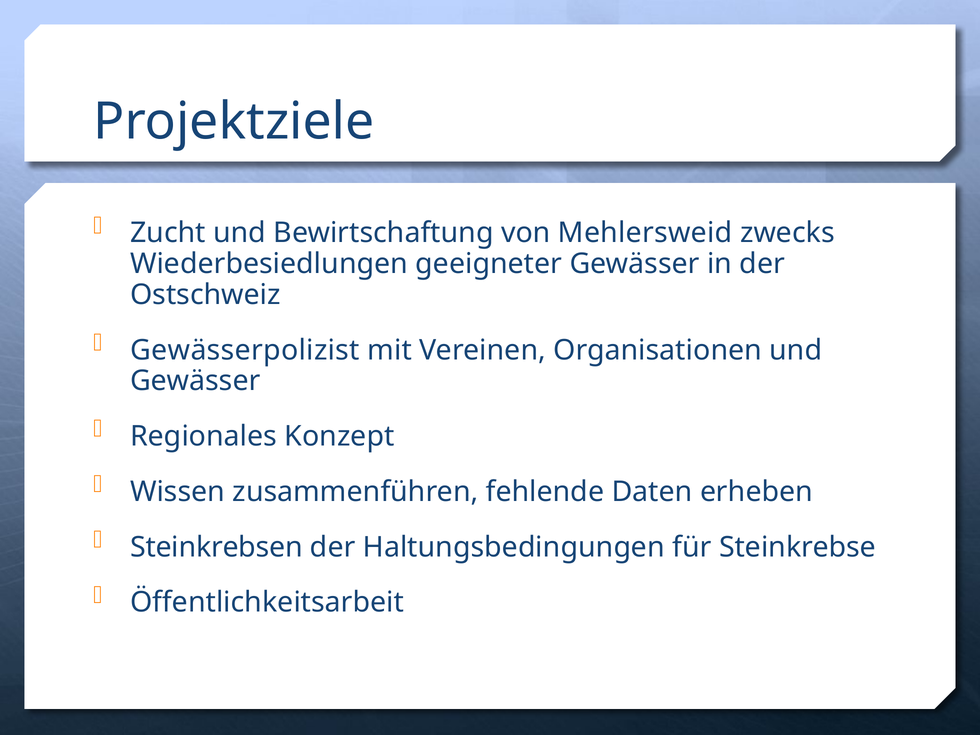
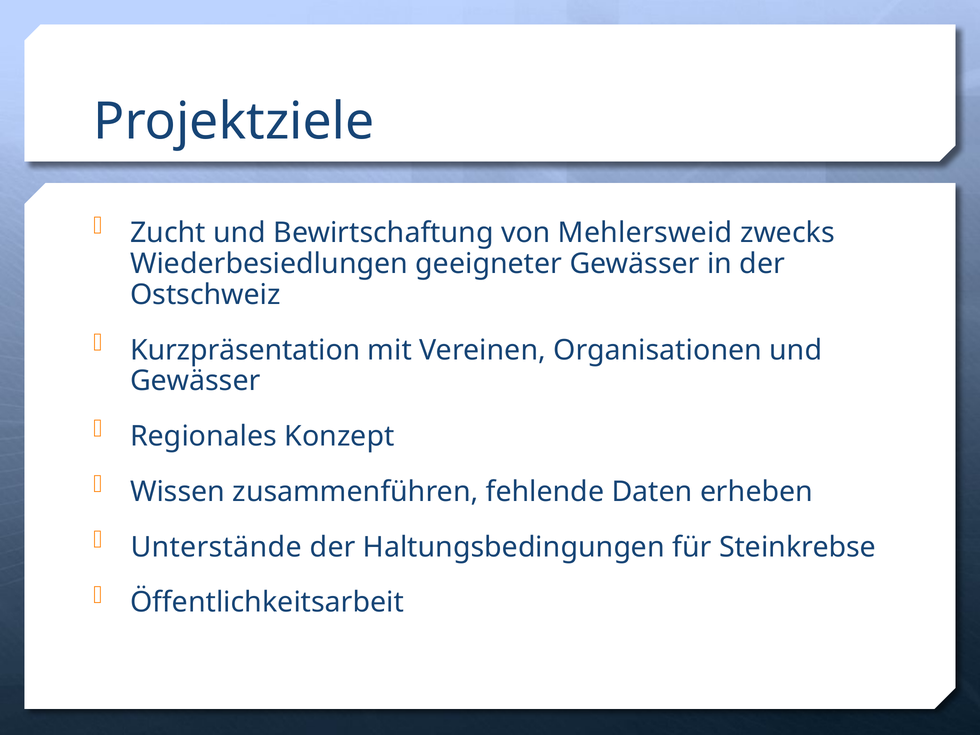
Gewässerpolizist: Gewässerpolizist -> Kurzpräsentation (245, 350)
Steinkrebsen: Steinkrebsen -> Unterstände (216, 547)
